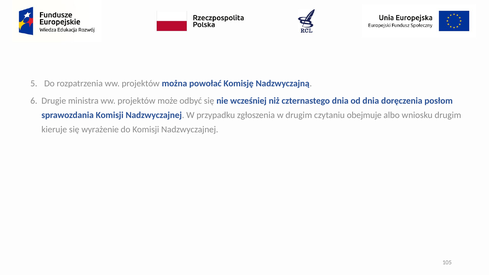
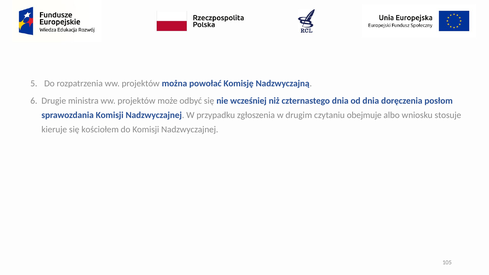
wniosku drugim: drugim -> stosuje (448, 115)
wyrażenie: wyrażenie -> kościołem (100, 129)
